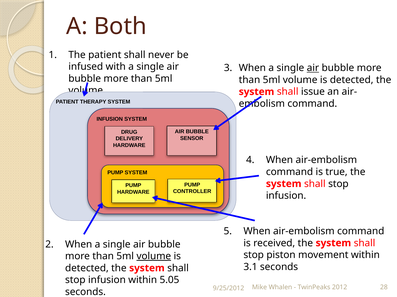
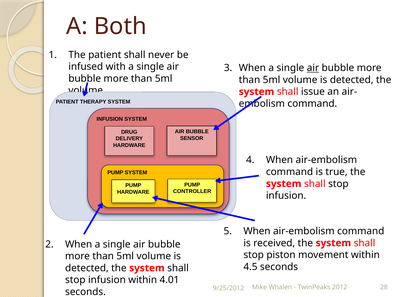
volume underline: present -> none (154, 257)
3.1: 3.1 -> 4.5 (250, 267)
5.05: 5.05 -> 4.01 (169, 281)
